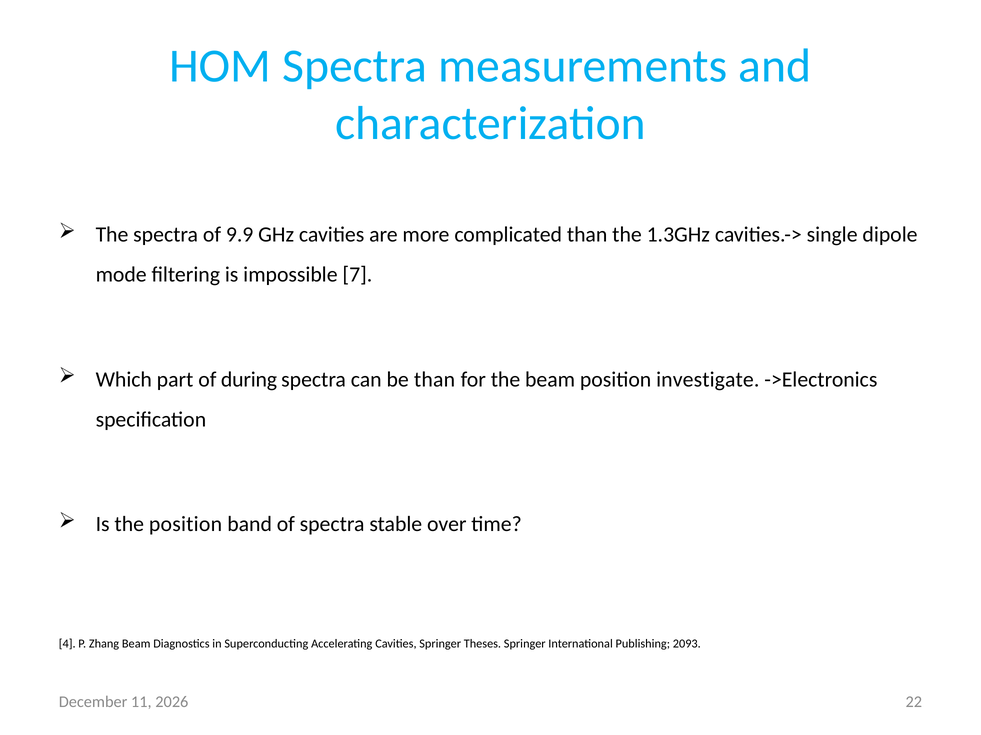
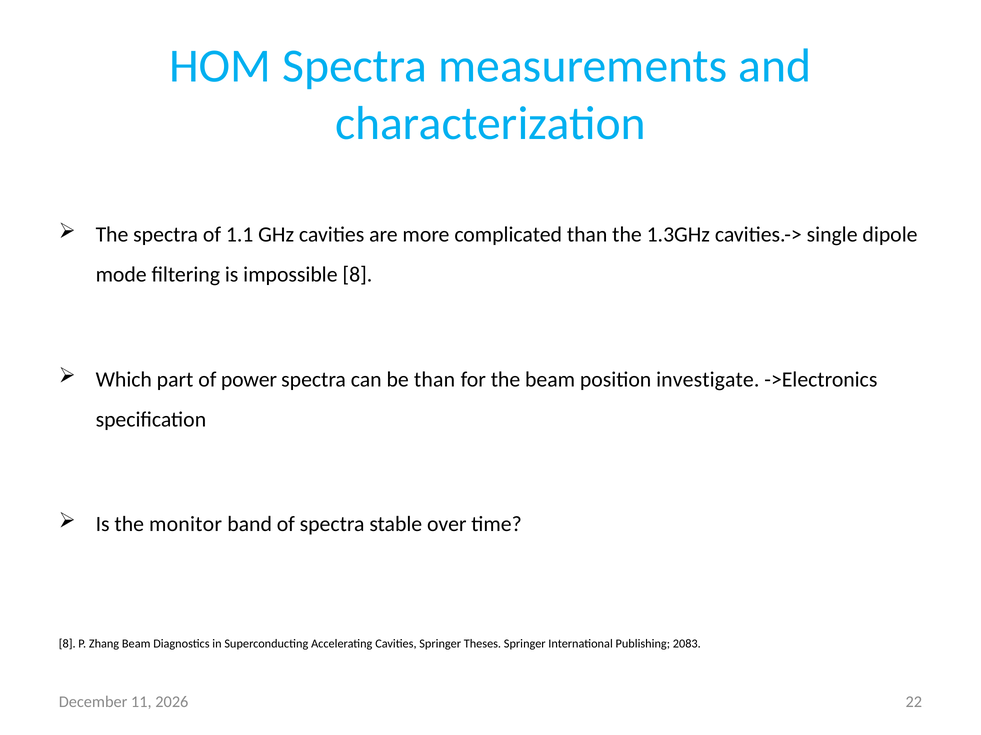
9.9: 9.9 -> 1.1 (240, 235)
impossible 7: 7 -> 8 (357, 275)
during: during -> power (249, 380)
the position: position -> monitor (186, 525)
4: 4 -> 8 (67, 644)
2093: 2093 -> 2083 (687, 644)
